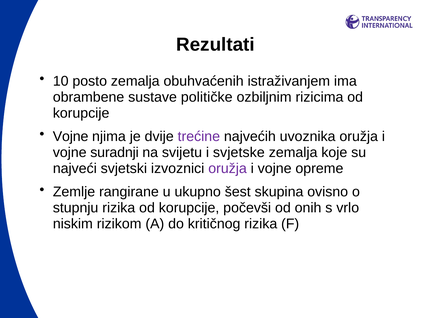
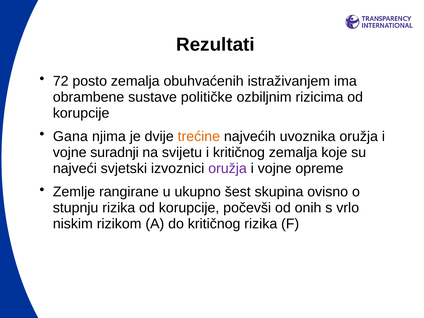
10: 10 -> 72 (61, 81)
Vojne: Vojne -> Gana (70, 137)
trećine colour: purple -> orange (199, 137)
i svjetske: svjetske -> kritičnog (239, 152)
